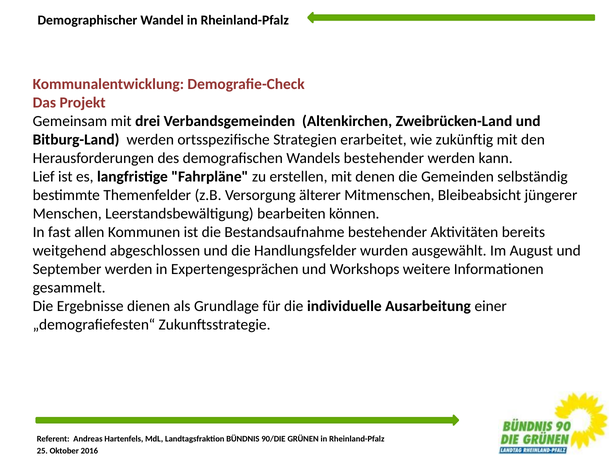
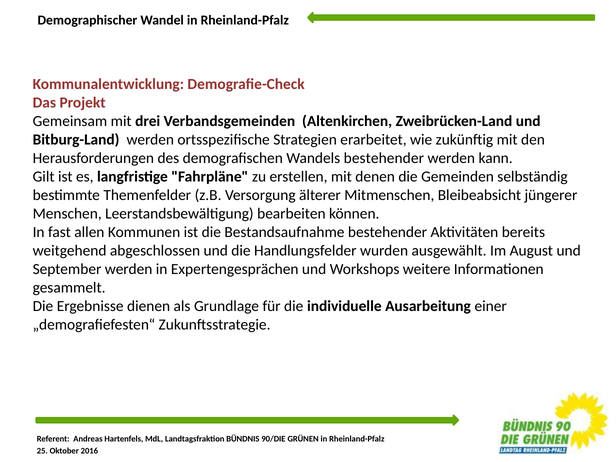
Lief: Lief -> Gilt (44, 177)
